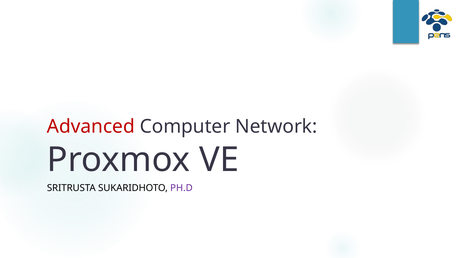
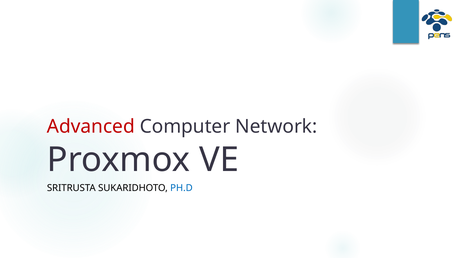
PH.D colour: purple -> blue (181, 188)
